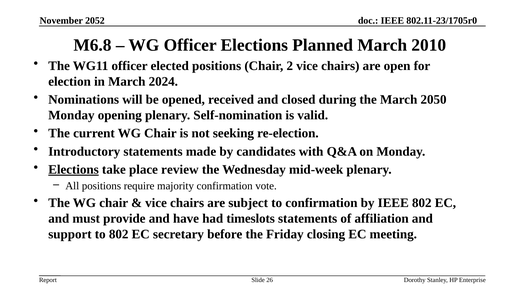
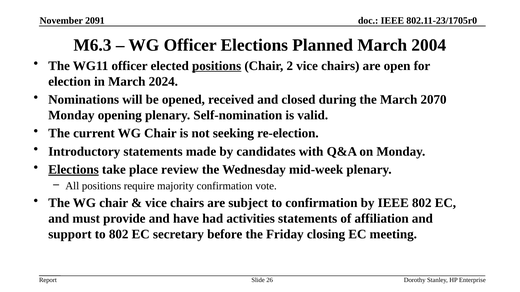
2052: 2052 -> 2091 (95, 21)
M6.8: M6.8 -> M6.3 (92, 45)
2010: 2010 -> 2004 (429, 45)
positions underline: none -> present (217, 66)
2050: 2050 -> 2070 (434, 100)
timeslots: timeslots -> activities (251, 219)
